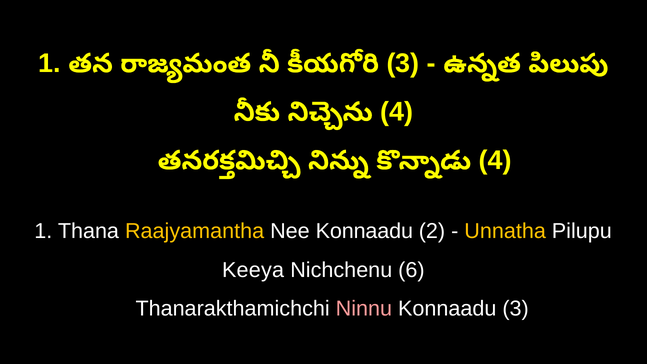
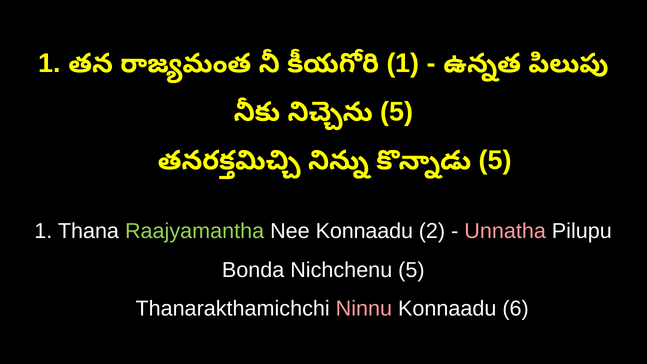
3: 3 -> 1 (403, 63)
4: 4 -> 5 (397, 112)
4: 4 -> 5 (495, 160)
Raajyamantha colour: yellow -> light green (195, 231)
Unnatha colour: yellow -> pink (505, 231)
Keeya: Keeya -> Bonda (253, 270)
Nichchenu 6: 6 -> 5 (411, 270)
Konnaadu 3: 3 -> 6 (516, 309)
